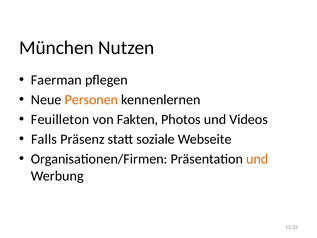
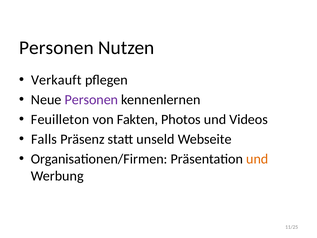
München: München -> Personen (56, 48)
Faerman: Faerman -> Verkauft (56, 80)
Personen colour: orange -> purple (91, 100)
soziale: soziale -> unseld (155, 139)
